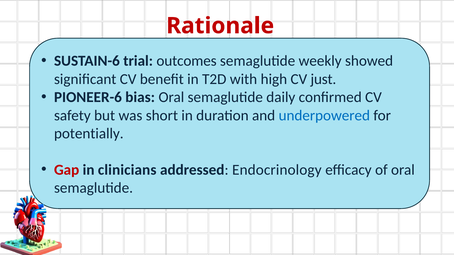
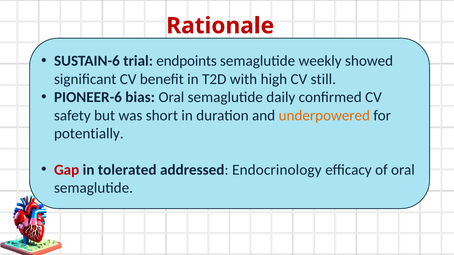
outcomes: outcomes -> endpoints (187, 61)
just: just -> still (323, 79)
underpowered colour: blue -> orange (324, 116)
clinicians: clinicians -> tolerated (127, 170)
